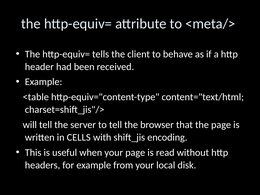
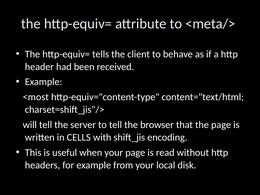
<table: <table -> <most (36, 97)
